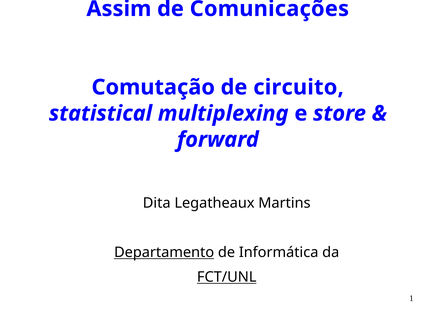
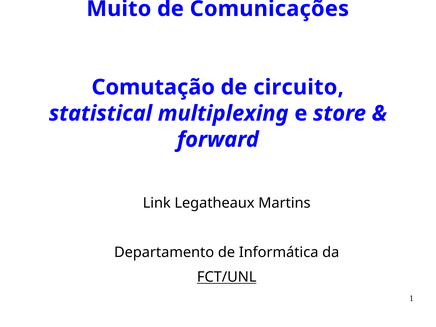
Assim: Assim -> Muito (119, 9)
Dita: Dita -> Link (157, 203)
Departamento underline: present -> none (164, 252)
